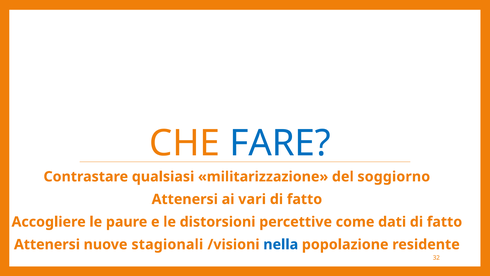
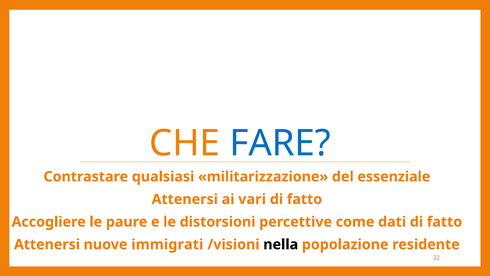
soggiorno: soggiorno -> essenziale (394, 176)
stagionali: stagionali -> immigrati (167, 244)
nella colour: blue -> black (281, 244)
